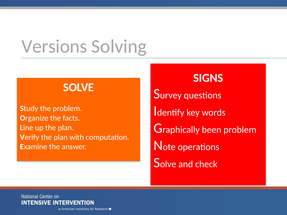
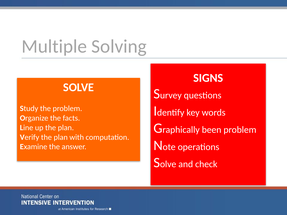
Versions: Versions -> Multiple (54, 46)
